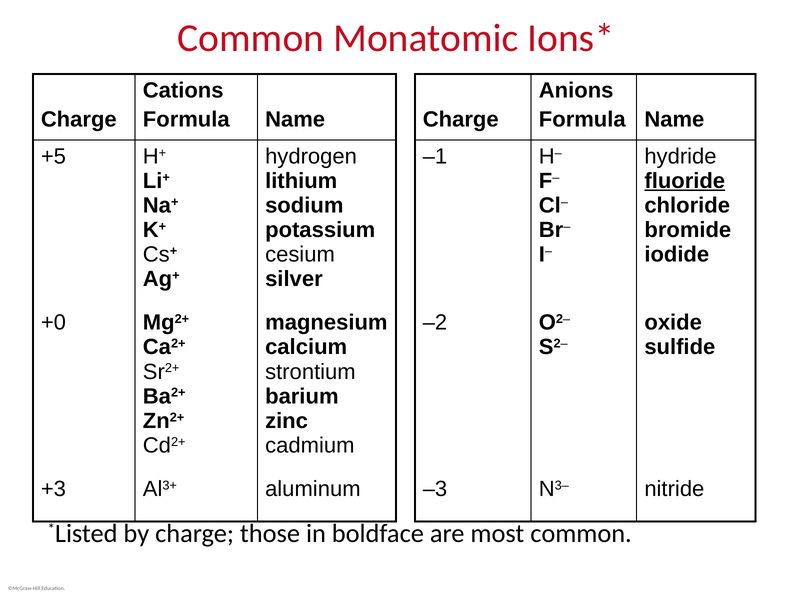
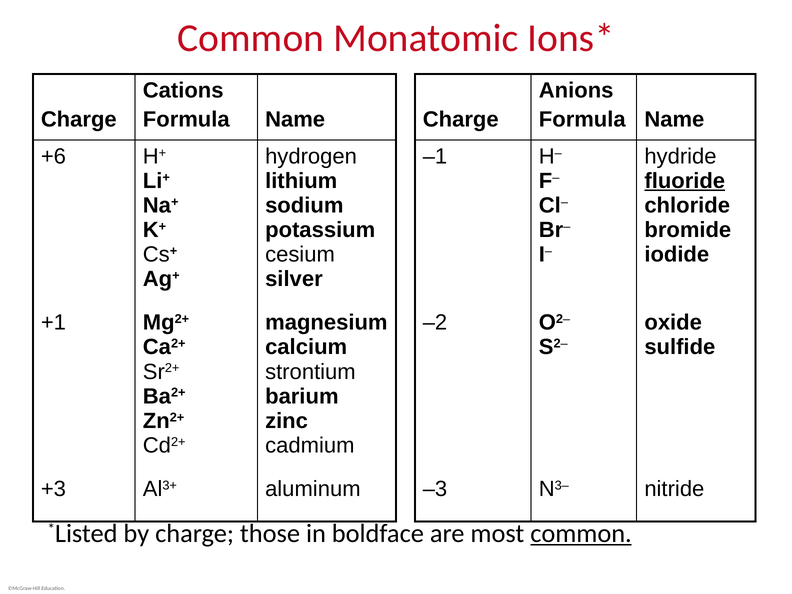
+5: +5 -> +6 (53, 156)
+0: +0 -> +1 (53, 323)
common underline: none -> present (581, 534)
